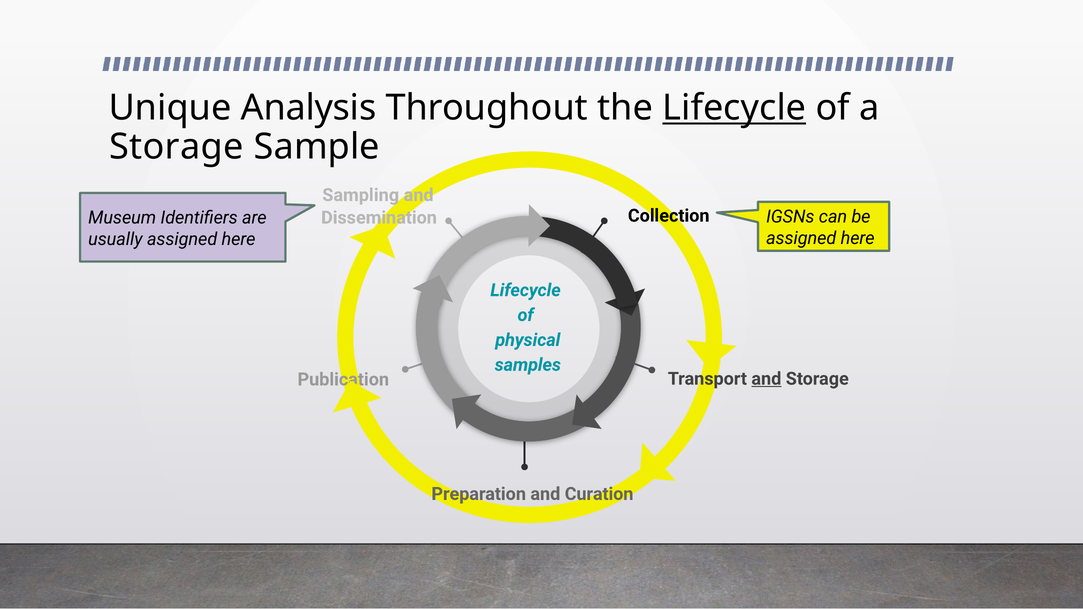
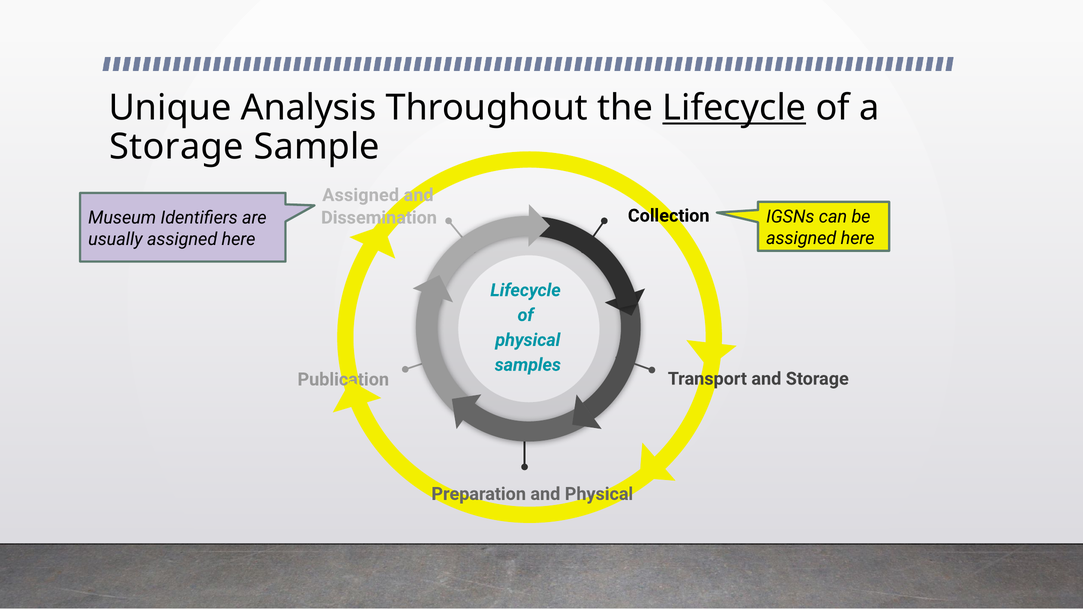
Sampling: Sampling -> Assigned (361, 195)
and underline: present -> none (766, 379)
and Curation: Curation -> Physical (599, 494)
